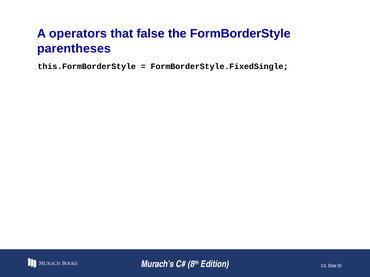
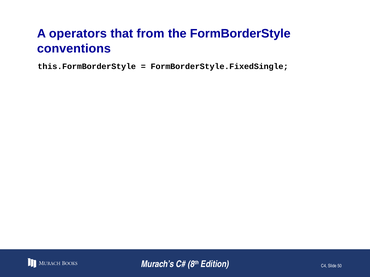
false: false -> from (150, 34)
parentheses: parentheses -> conventions (74, 49)
